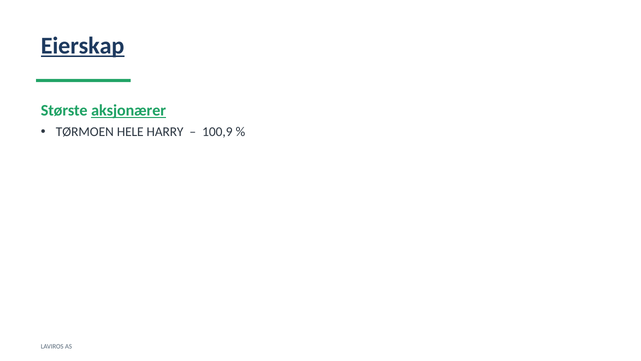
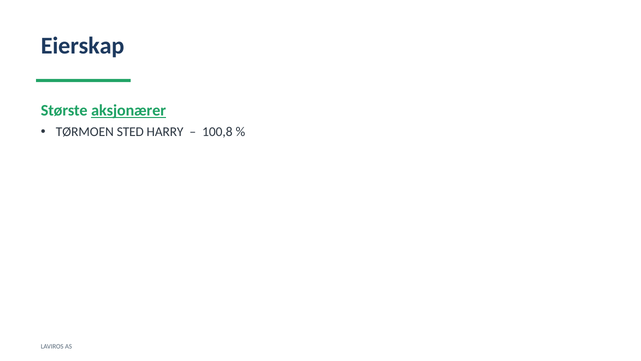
Eierskap underline: present -> none (83, 46)
HELE: HELE -> STED (130, 132)
100,9: 100,9 -> 100,8 (217, 132)
